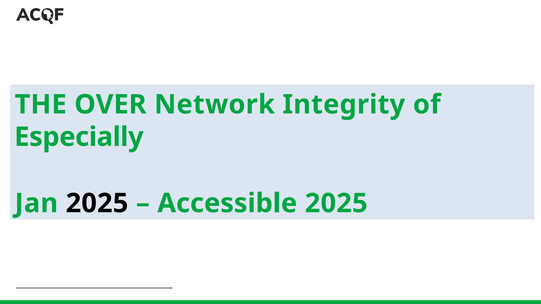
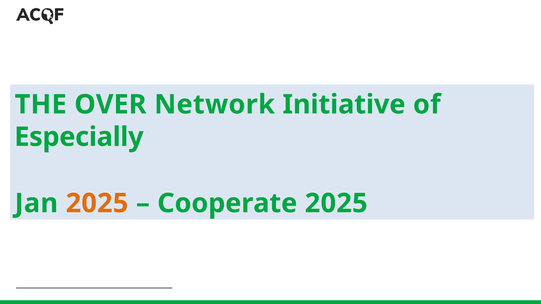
Integrity: Integrity -> Initiative (344, 105)
2025 colour: black -> orange (97, 203)
Accessible: Accessible -> Cooperate (227, 203)
